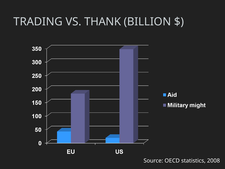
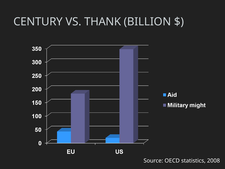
TRADING: TRADING -> CENTURY (38, 22)
